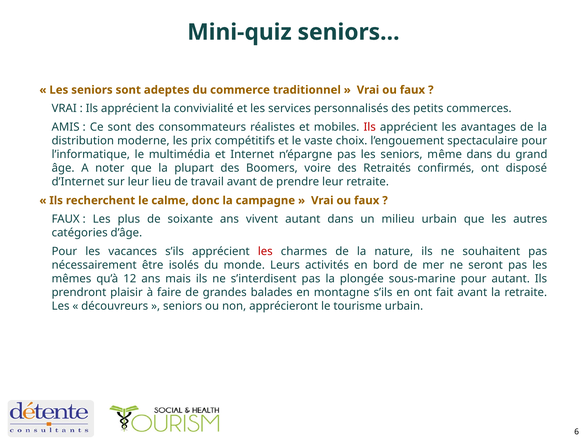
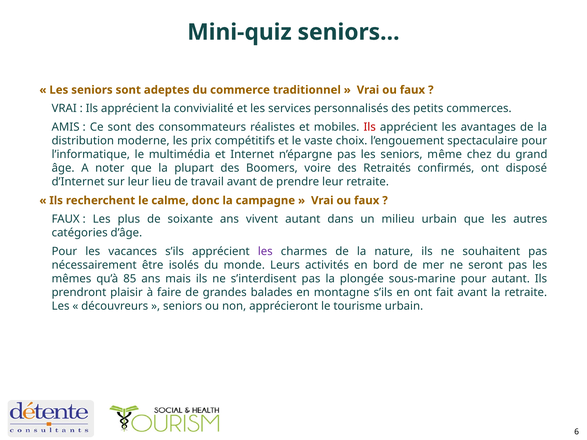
même dans: dans -> chez (479, 155)
les colour: red -> purple (265, 252)
12: 12 -> 85 (130, 279)
